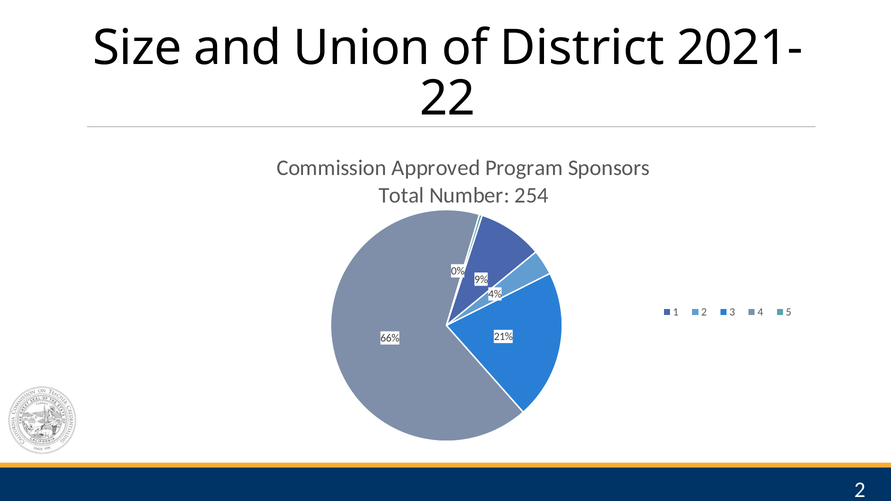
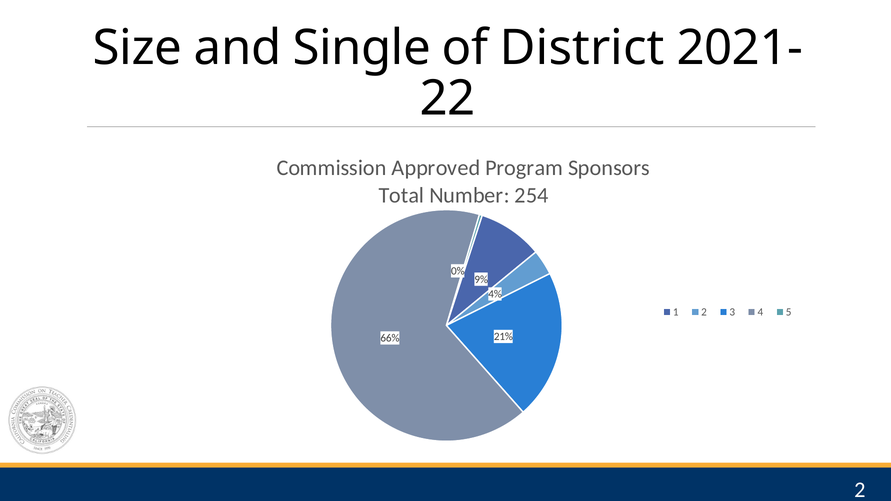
Union: Union -> Single (362, 48)
